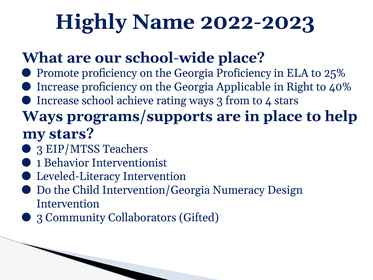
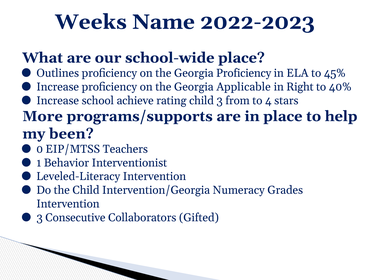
Highly: Highly -> Weeks (91, 22)
Promote: Promote -> Outlines (58, 73)
25%: 25% -> 45% (335, 73)
rating ways: ways -> child (202, 100)
Ways: Ways -> More (43, 116)
my stars: stars -> been (71, 134)
3: 3 -> 0 (40, 149)
Design: Design -> Grades (285, 190)
Community: Community -> Consecutive (75, 217)
